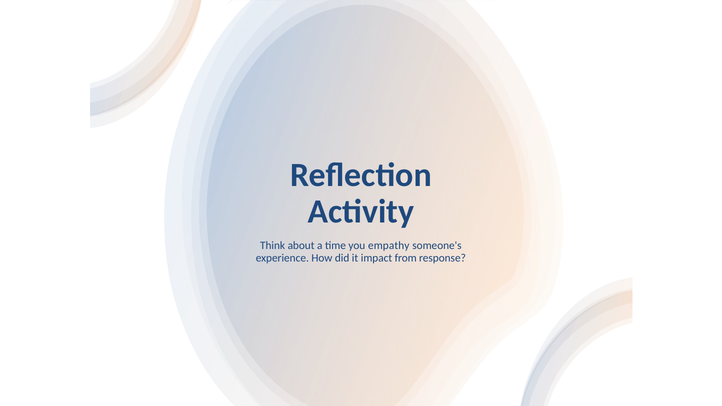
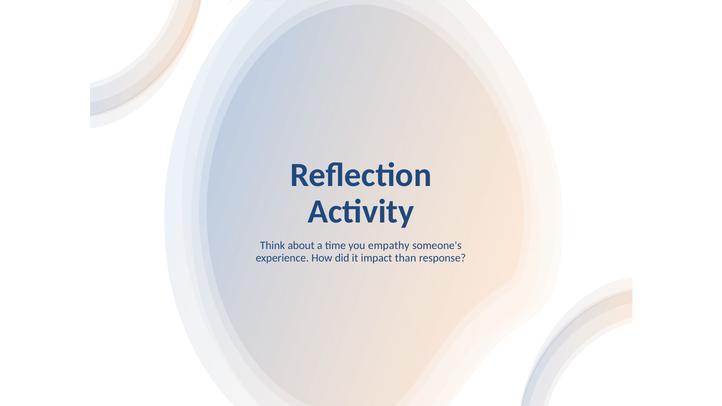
from: from -> than (406, 258)
